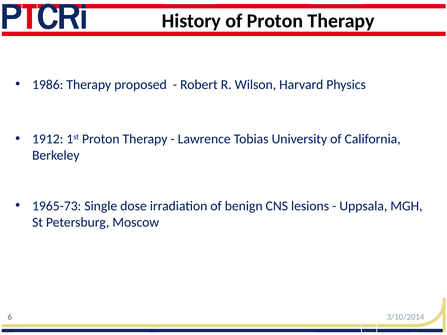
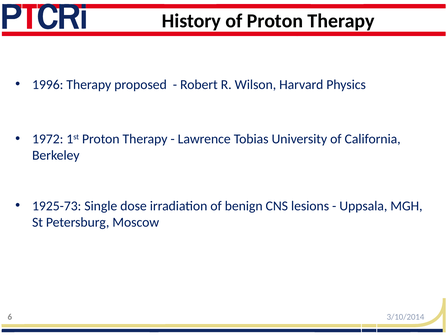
1986: 1986 -> 1996 (48, 85)
1912: 1912 -> 1972 (48, 139)
1965-73: 1965-73 -> 1925-73 (57, 206)
